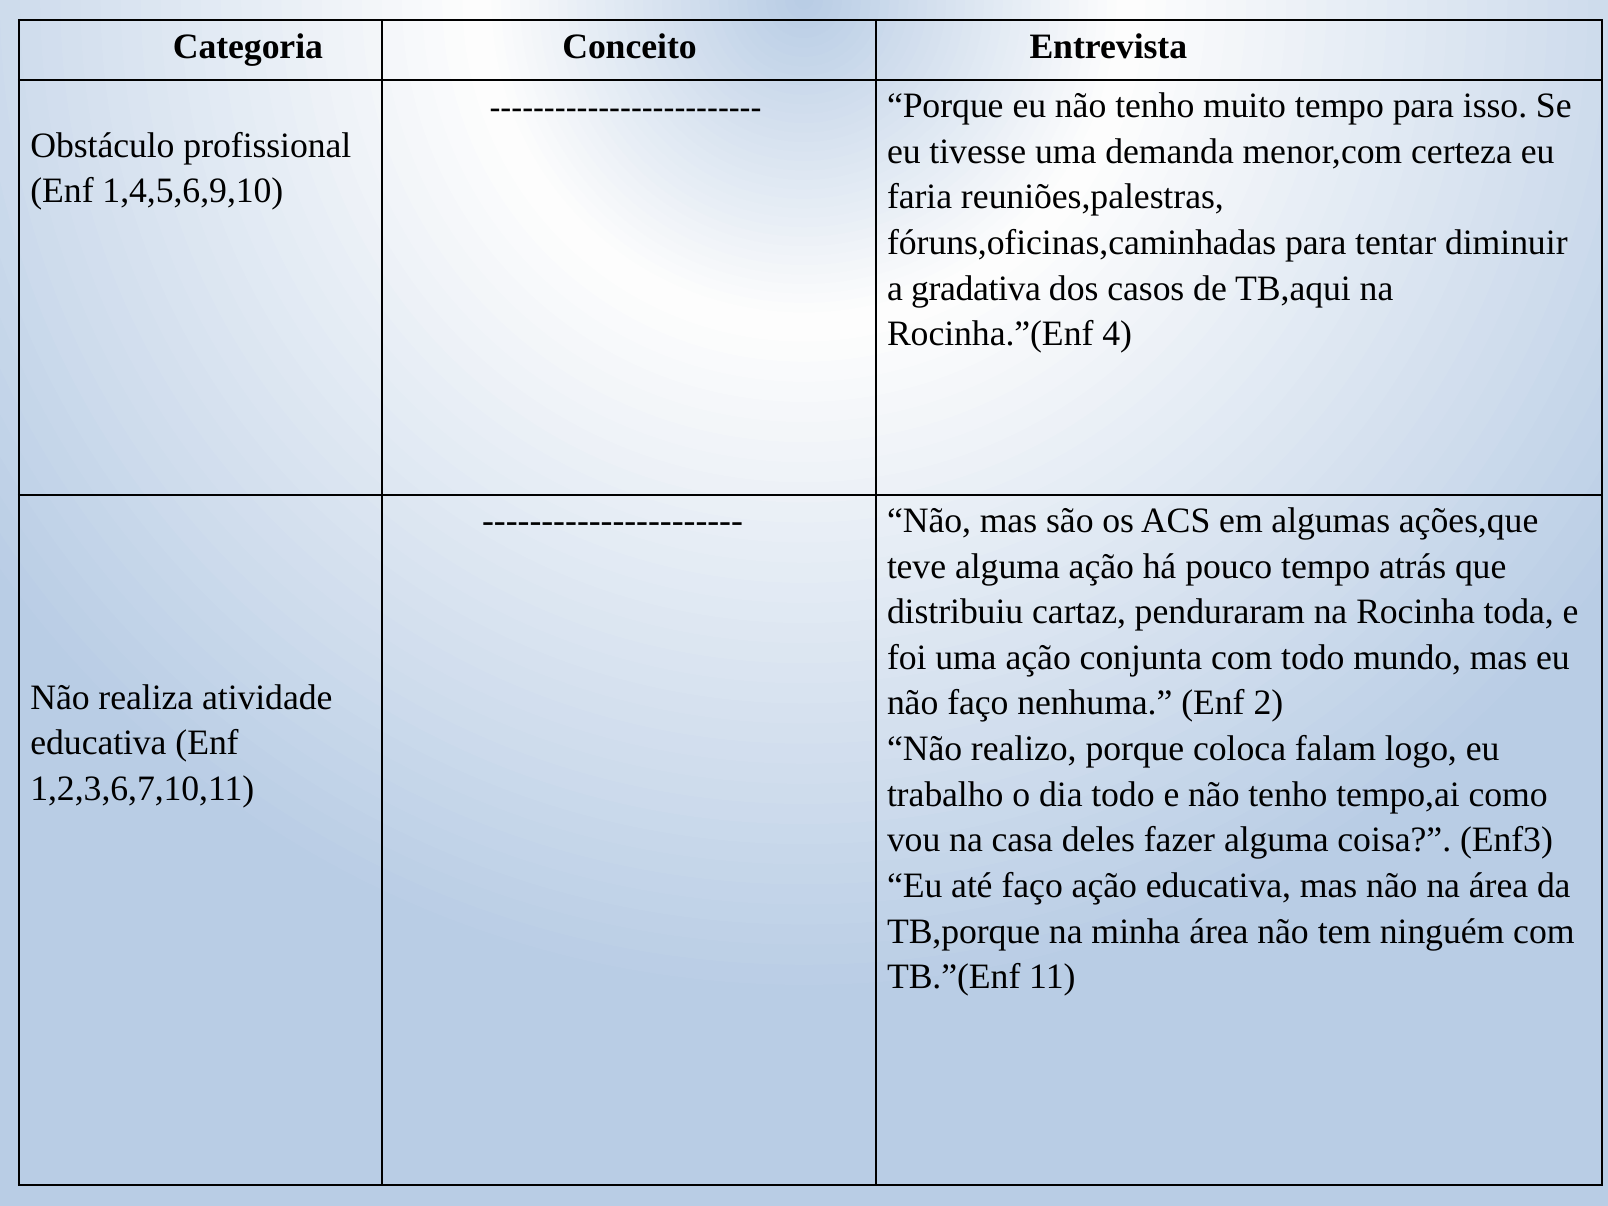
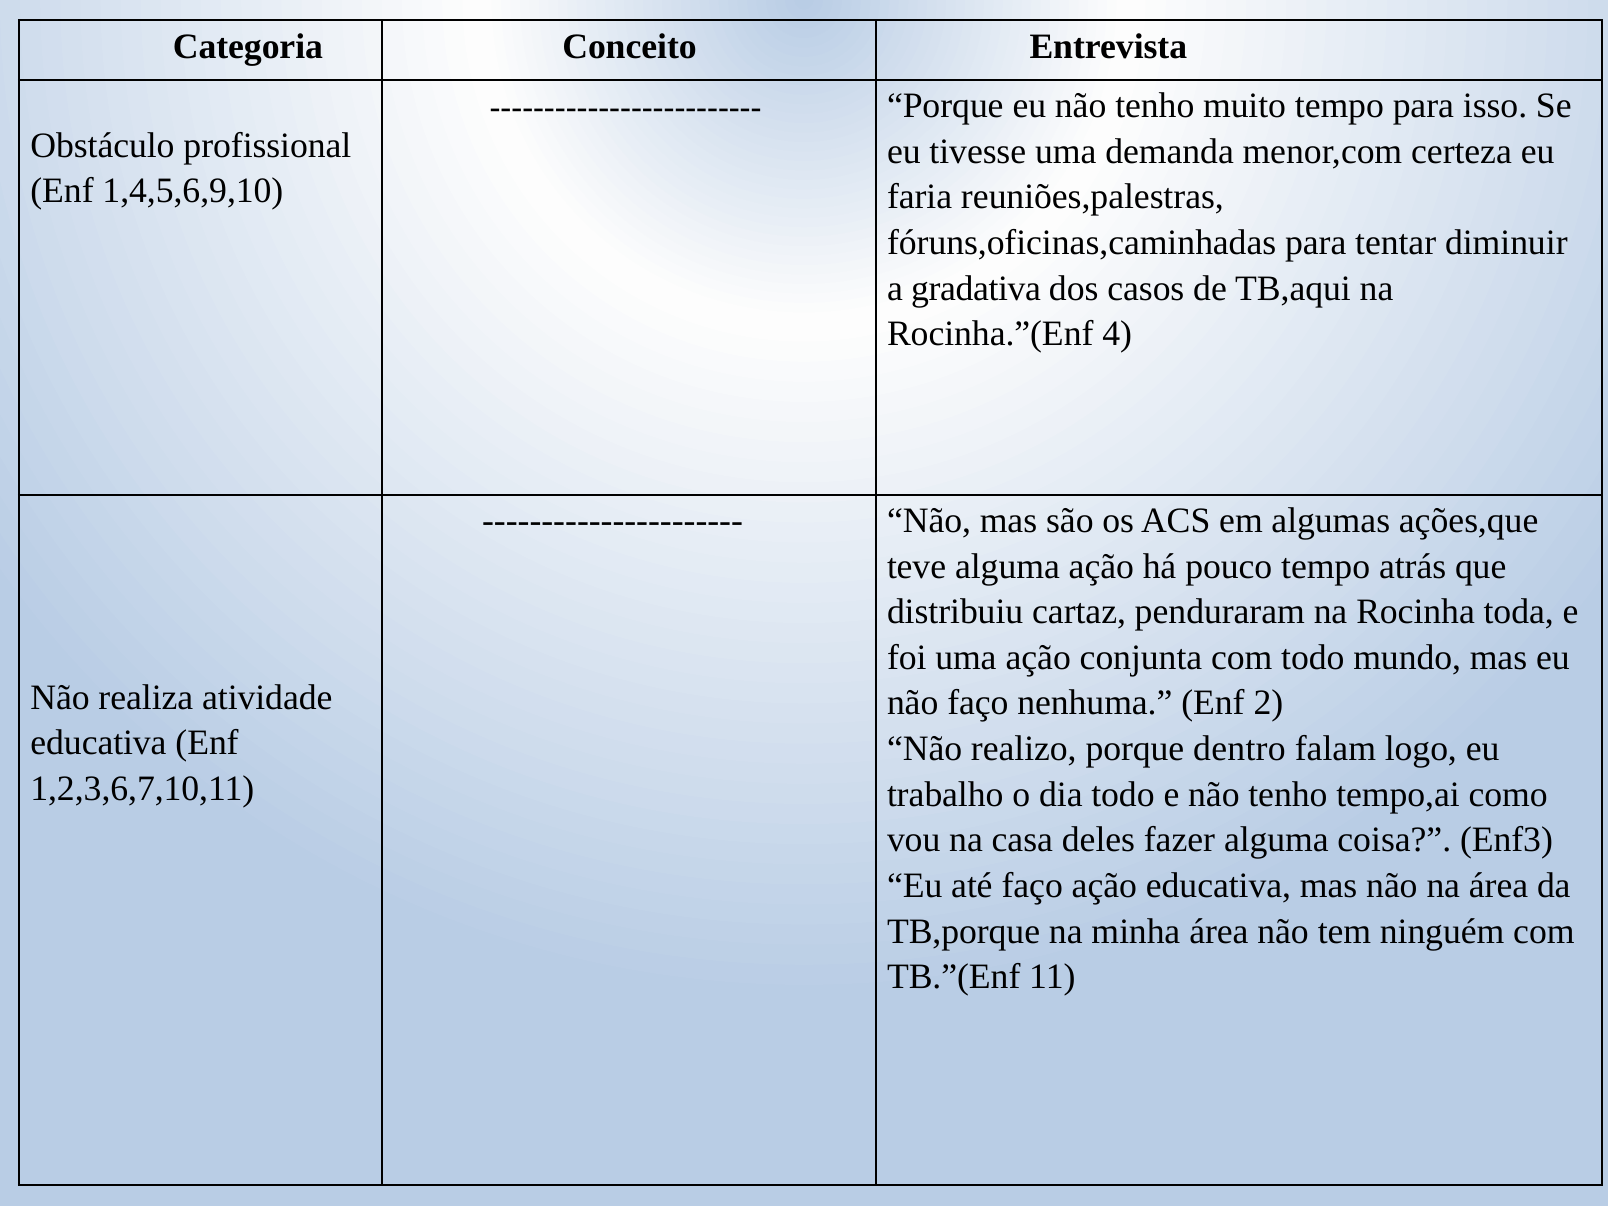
coloca: coloca -> dentro (1239, 749)
